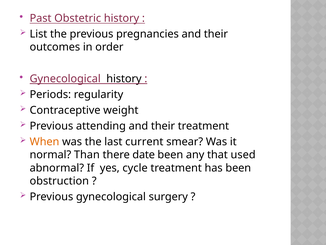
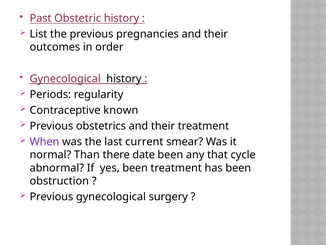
weight: weight -> known (121, 110)
attending: attending -> obstetrics (101, 126)
When colour: orange -> purple (44, 142)
used: used -> cycle (243, 155)
yes cycle: cycle -> been (135, 168)
